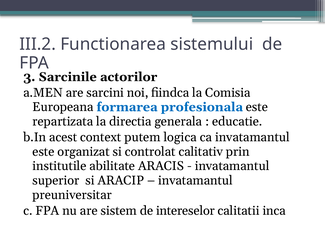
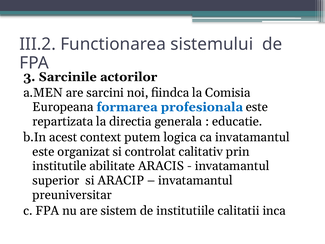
intereselor: intereselor -> institutiile (185, 210)
